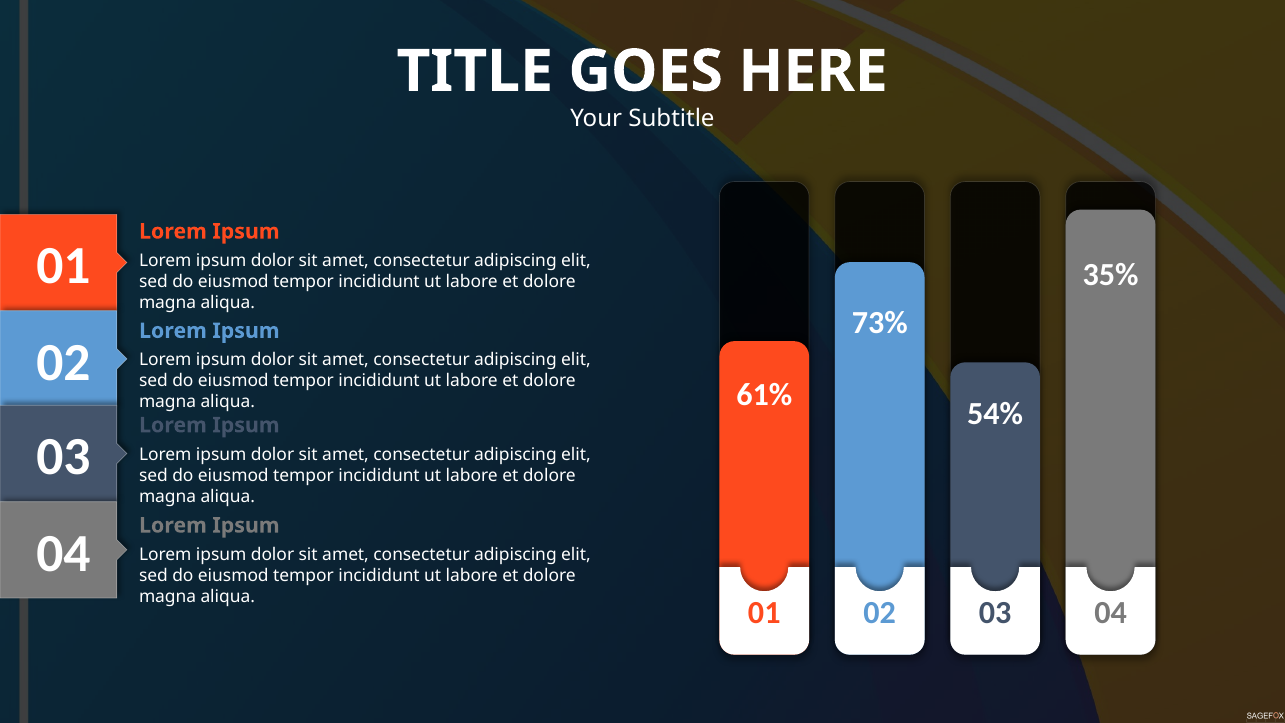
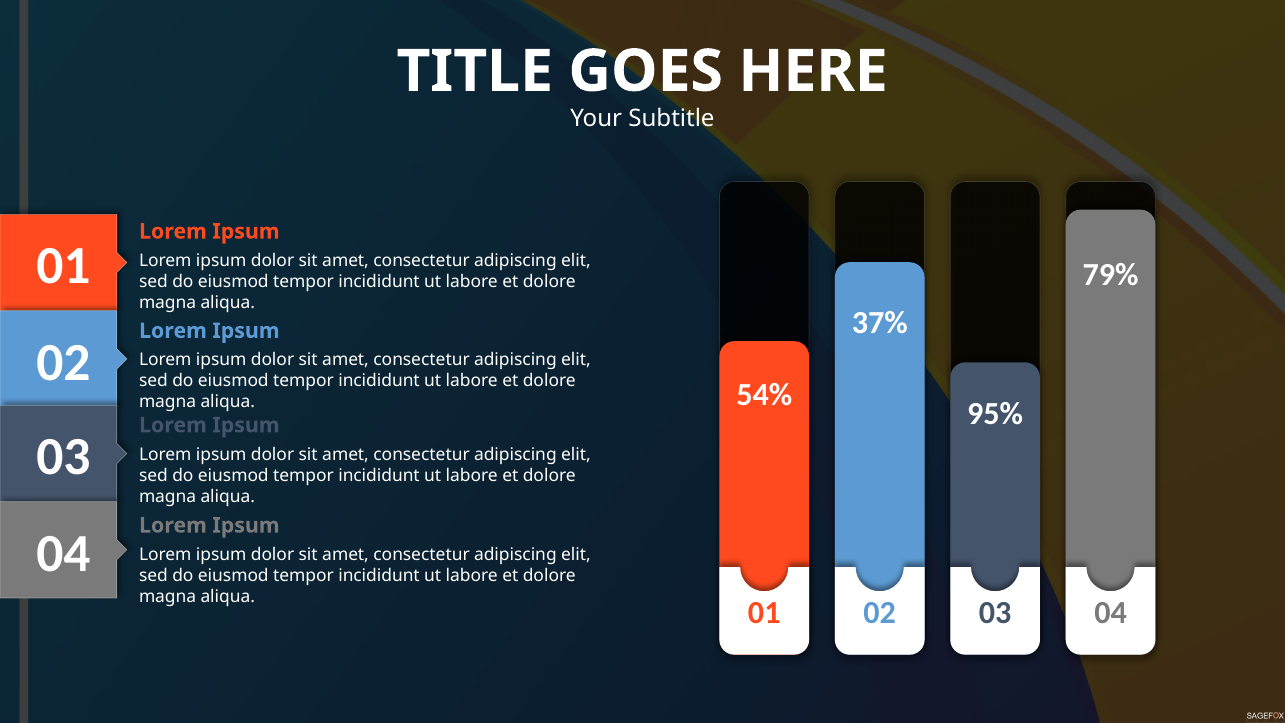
35%: 35% -> 79% (1111, 275)
73%: 73% -> 37% (880, 323)
61%: 61% -> 54% (764, 395)
54%: 54% -> 95% (995, 414)
